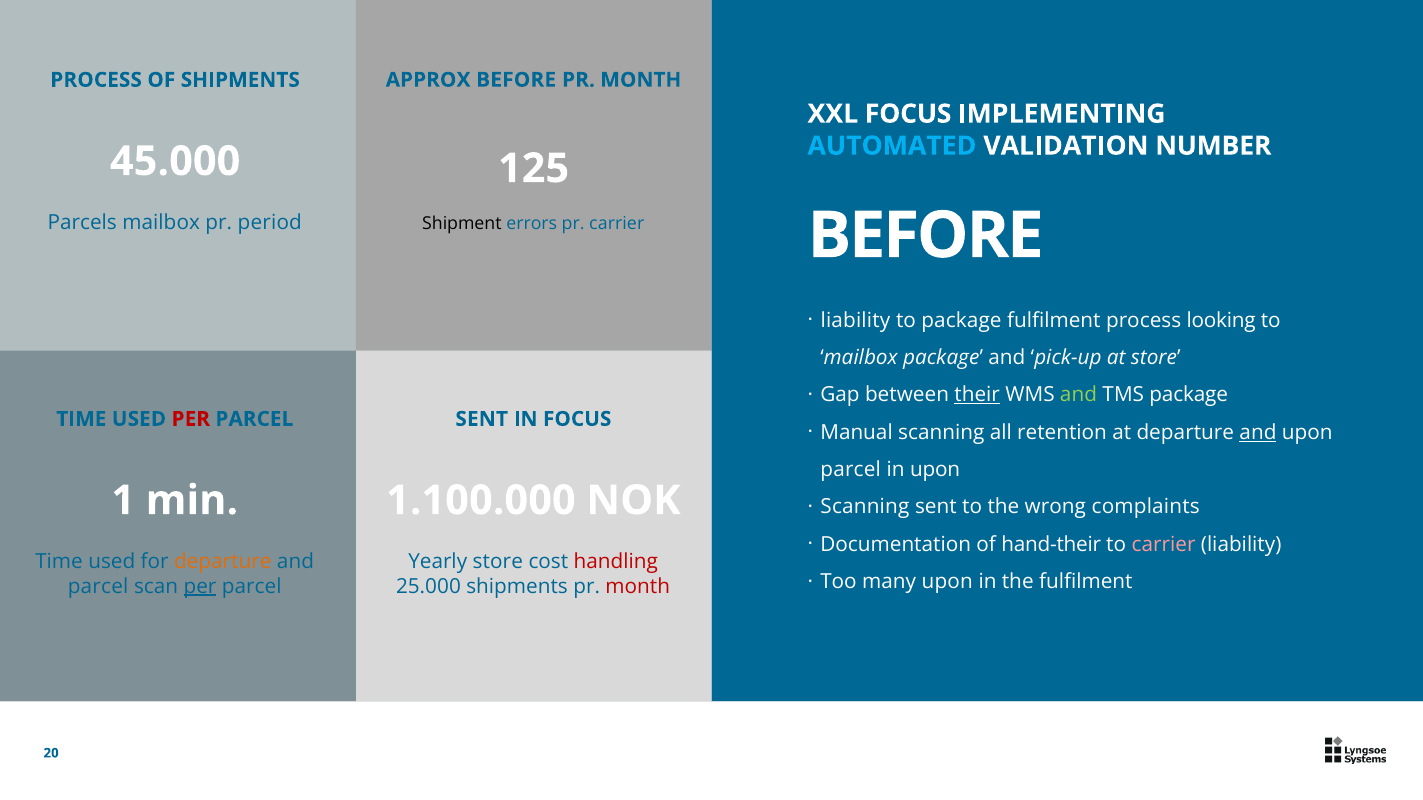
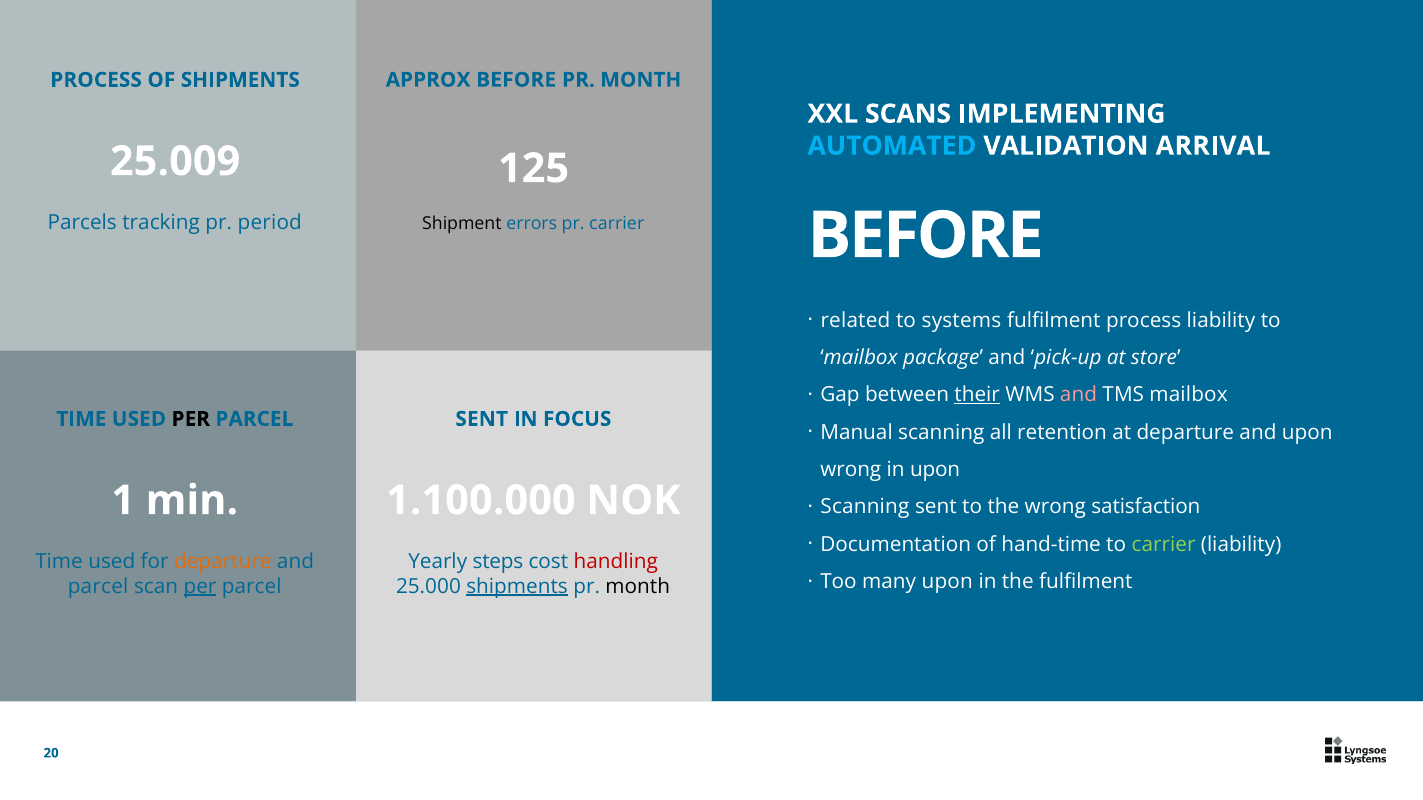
XXL FOCUS: FOCUS -> SCANS (908, 114)
NUMBER: NUMBER -> ARRIVAL (1213, 146)
45.000: 45.000 -> 25.009 (175, 161)
Parcels mailbox: mailbox -> tracking (161, 222)
liability: liability -> related (855, 320)
to package: package -> systems (961, 320)
process looking: looking -> liability (1221, 320)
and colour: light green -> pink (1078, 395)
TMS package: package -> mailbox (1189, 395)
PER colour: red -> black (191, 419)
and underline: present -> none (1258, 432)
parcel: parcel -> wrong (851, 470)
complaints: complaints -> satisfaction (1146, 507)
hand-their: hand-their -> hand-time (1051, 545)
carrier colour: pink -> light green (1164, 545)
Yearly store: store -> steps (498, 562)
shipments underline: none -> present (517, 586)
month colour: red -> black (638, 586)
